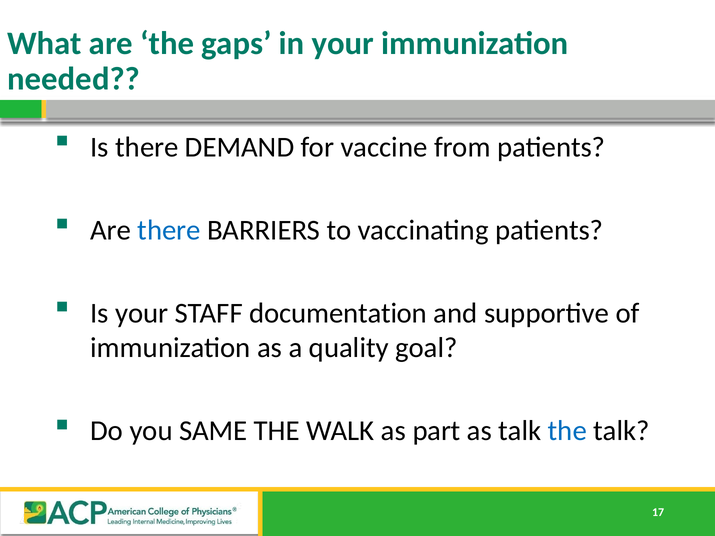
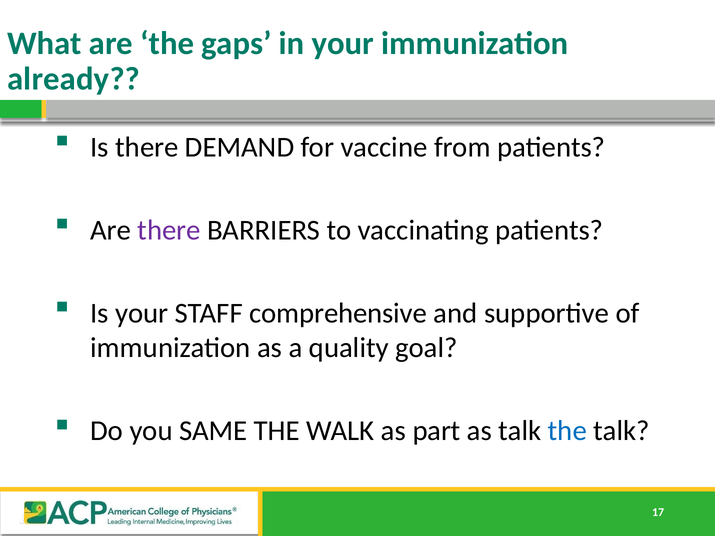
needed: needed -> already (74, 79)
there colour: blue -> purple (169, 230)
documentation: documentation -> comprehensive (338, 313)
